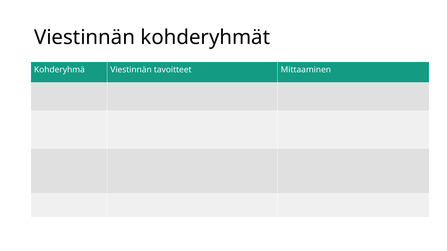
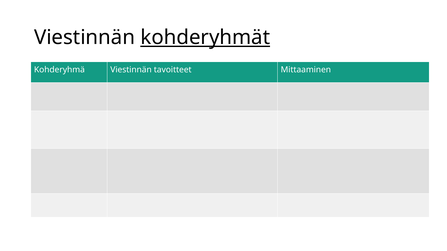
kohderyhmät underline: none -> present (205, 38)
